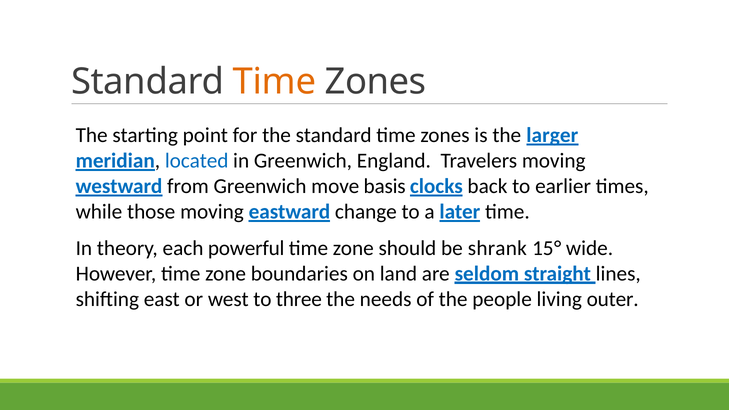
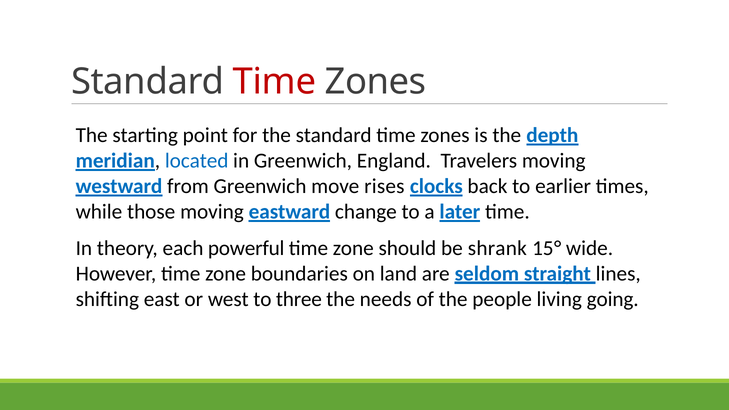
Time colour: orange -> red (274, 82)
larger: larger -> depth (552, 135)
basis: basis -> rises (384, 186)
outer: outer -> going (613, 299)
